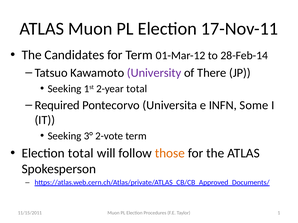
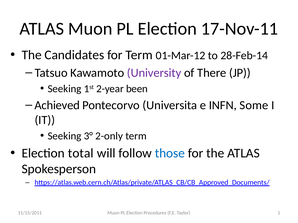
2-year total: total -> been (137, 89)
Required: Required -> Achieved (57, 105)
2-vote: 2-vote -> 2-only (109, 136)
those colour: orange -> blue (170, 153)
